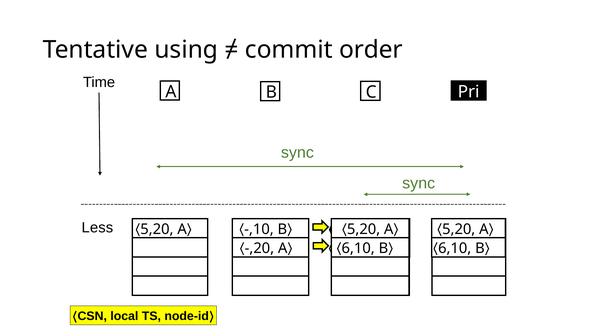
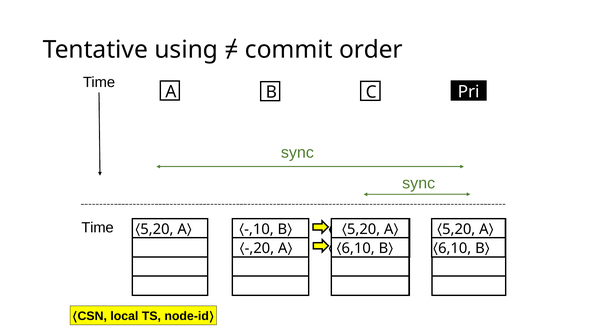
Less: Less -> Time (98, 228)
